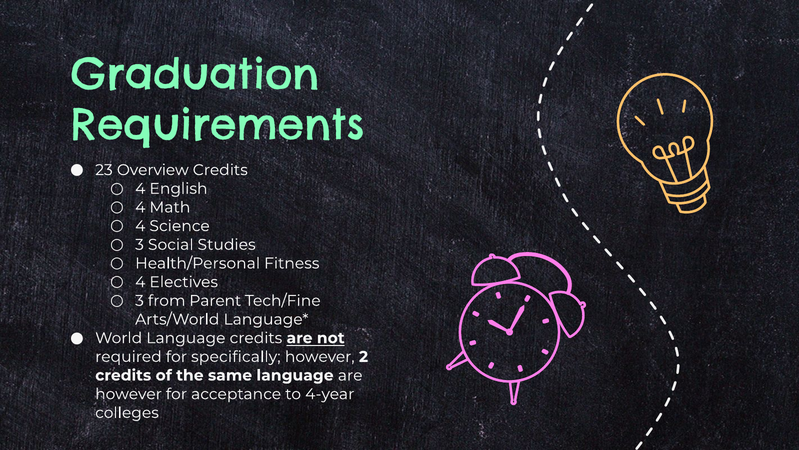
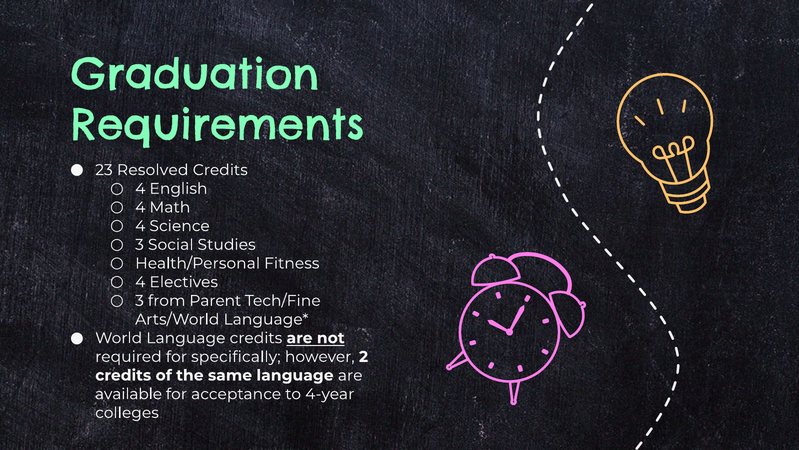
Overview: Overview -> Resolved (153, 170)
however: however -> available (129, 394)
